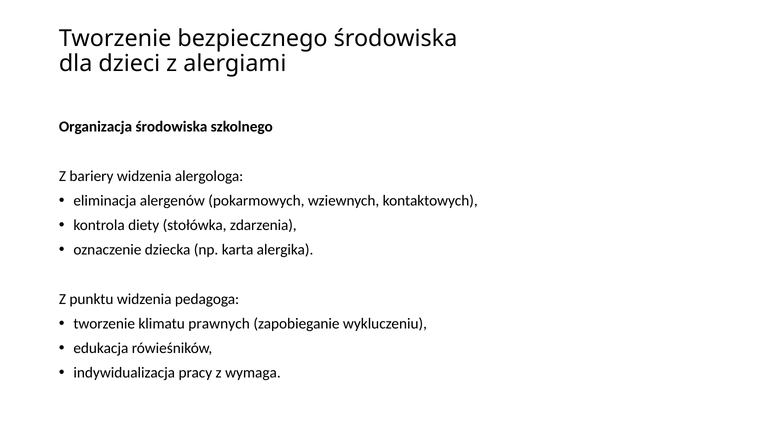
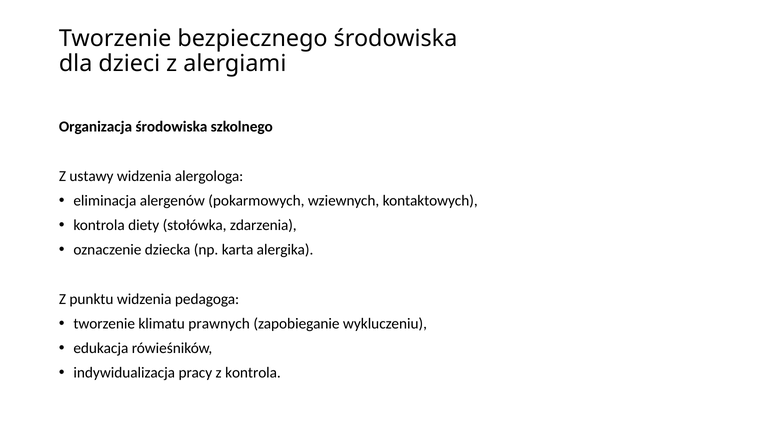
bariery: bariery -> ustawy (91, 176)
z wymaga: wymaga -> kontrola (253, 373)
